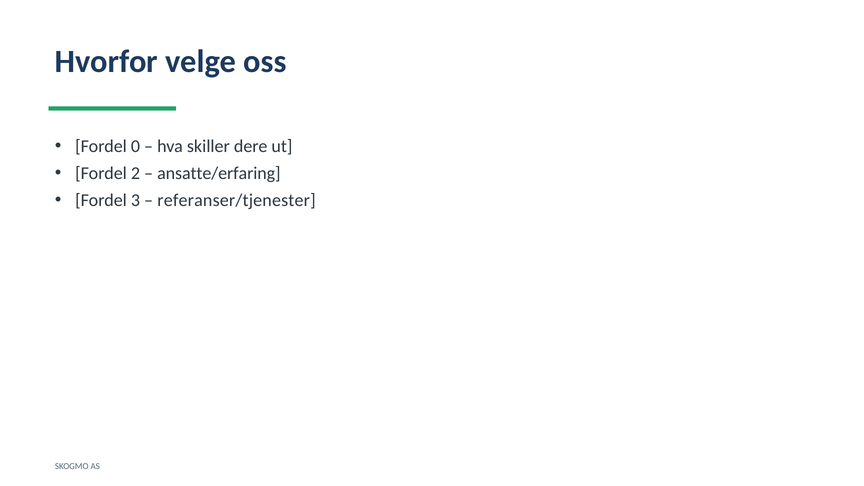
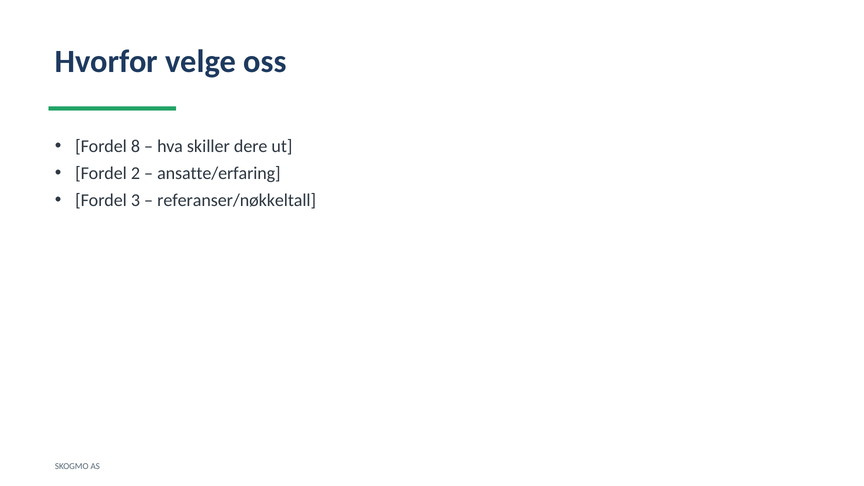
0: 0 -> 8 (135, 146)
referanser/tjenester: referanser/tjenester -> referanser/nøkkeltall (237, 200)
